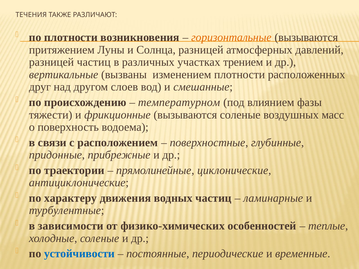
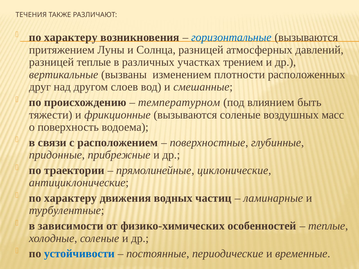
плотности: плотности -> характеру (71, 37)
горизонтальные colour: orange -> blue (231, 37)
разницей частиц: частиц -> теплые (94, 62)
фазы: фазы -> быть (309, 102)
